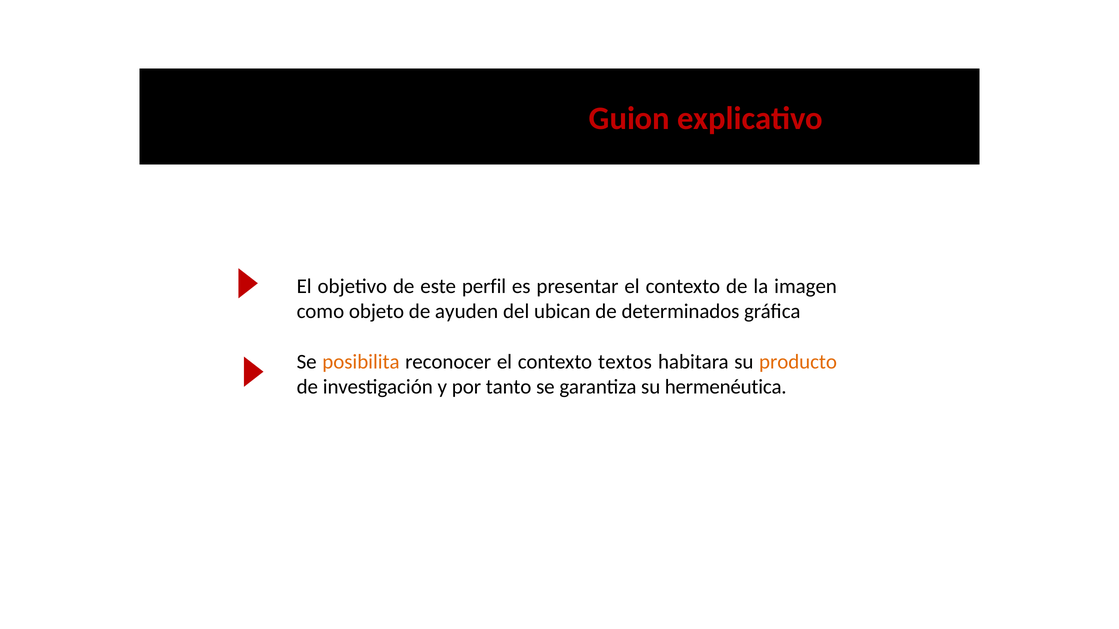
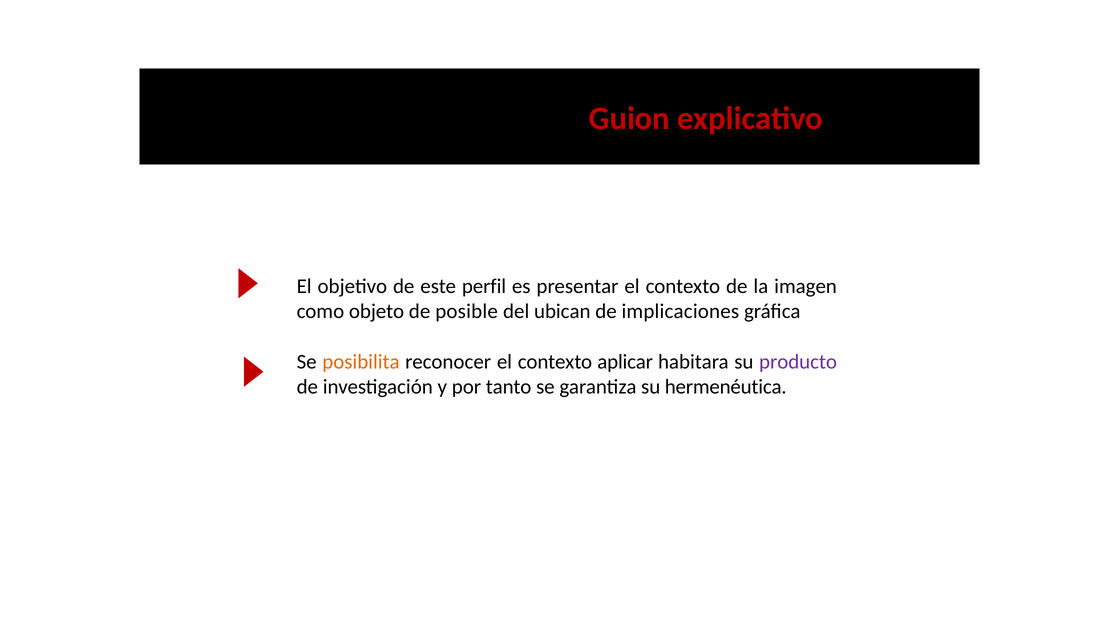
ayuden: ayuden -> posible (467, 312)
determinados: determinados -> implicaciones (680, 312)
textos: textos -> aplicar (625, 362)
producto colour: orange -> purple (798, 362)
